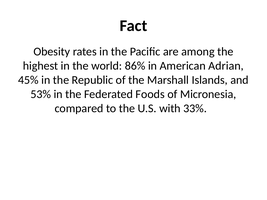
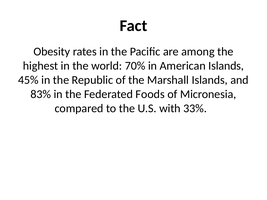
86%: 86% -> 70% (135, 66)
American Adrian: Adrian -> Islands (226, 66)
53%: 53% -> 83% (41, 94)
